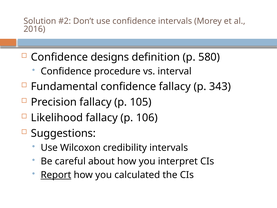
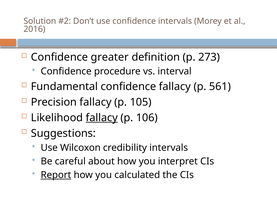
designs: designs -> greater (110, 57)
580: 580 -> 273 (209, 57)
343: 343 -> 561 (220, 86)
fallacy underline: none -> present (102, 118)
